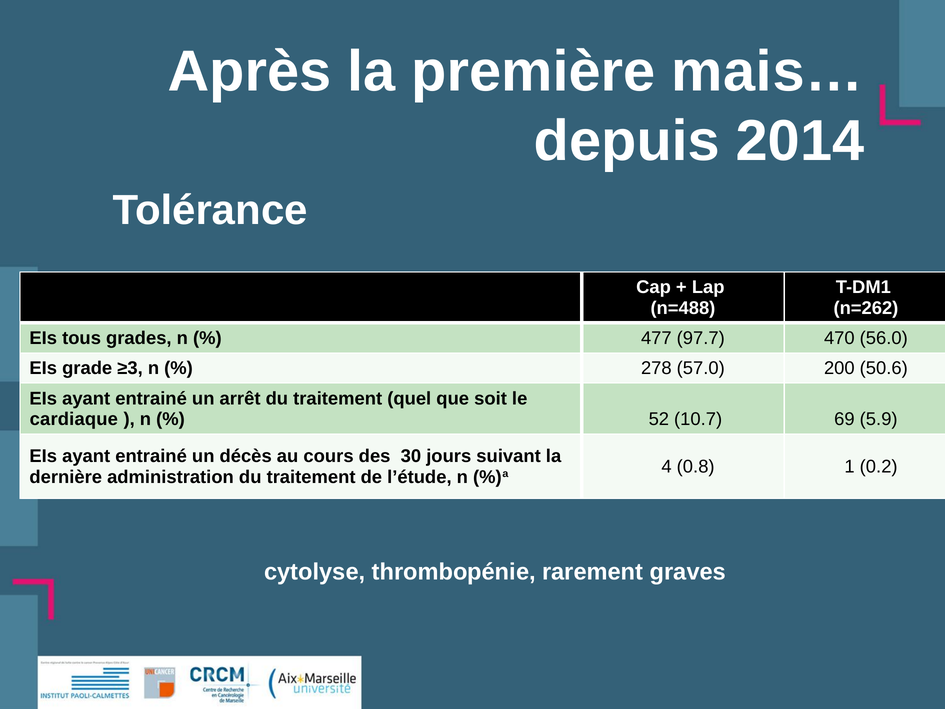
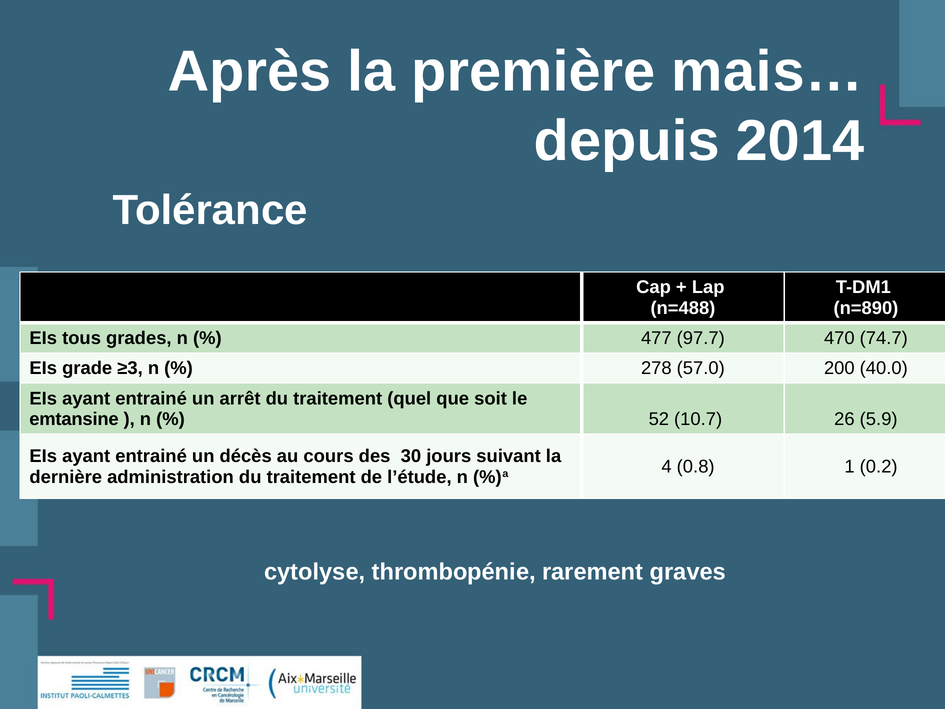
n=262: n=262 -> n=890 (866, 308)
56.0: 56.0 -> 74.7 (884, 338)
50.6: 50.6 -> 40.0 (884, 368)
cardiaque: cardiaque -> emtansine (74, 419)
69: 69 -> 26 (844, 419)
